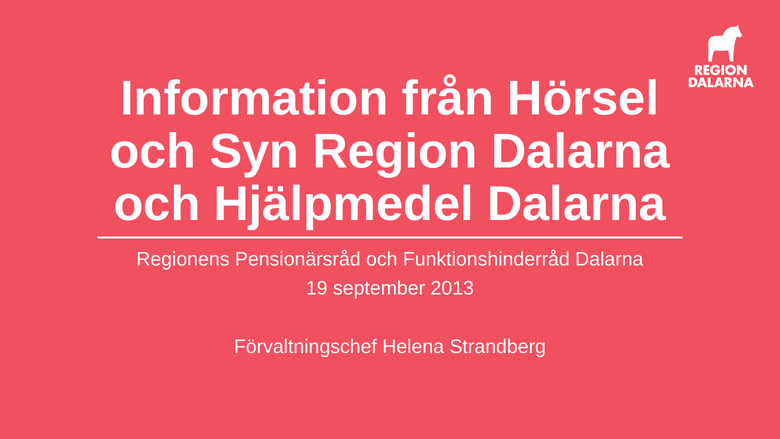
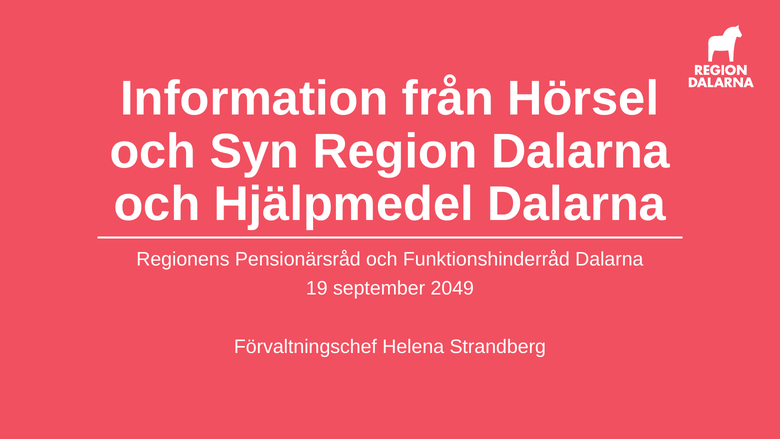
2013: 2013 -> 2049 (452, 288)
